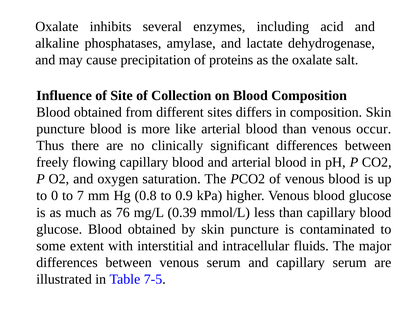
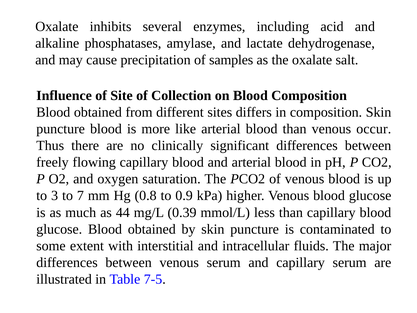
proteins: proteins -> samples (231, 60)
0: 0 -> 3 (55, 196)
76: 76 -> 44 (123, 212)
